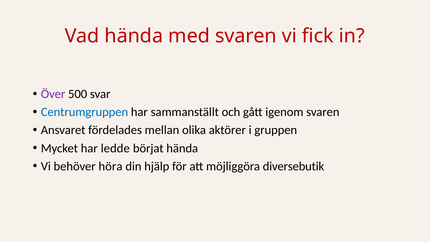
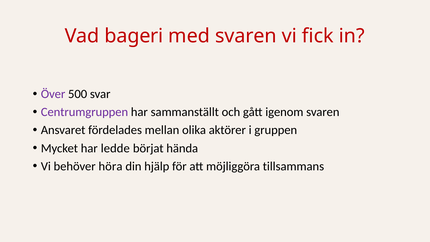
Vad hända: hända -> bageri (134, 36)
Centrumgruppen colour: blue -> purple (84, 112)
diversebutik: diversebutik -> tillsammans (293, 166)
